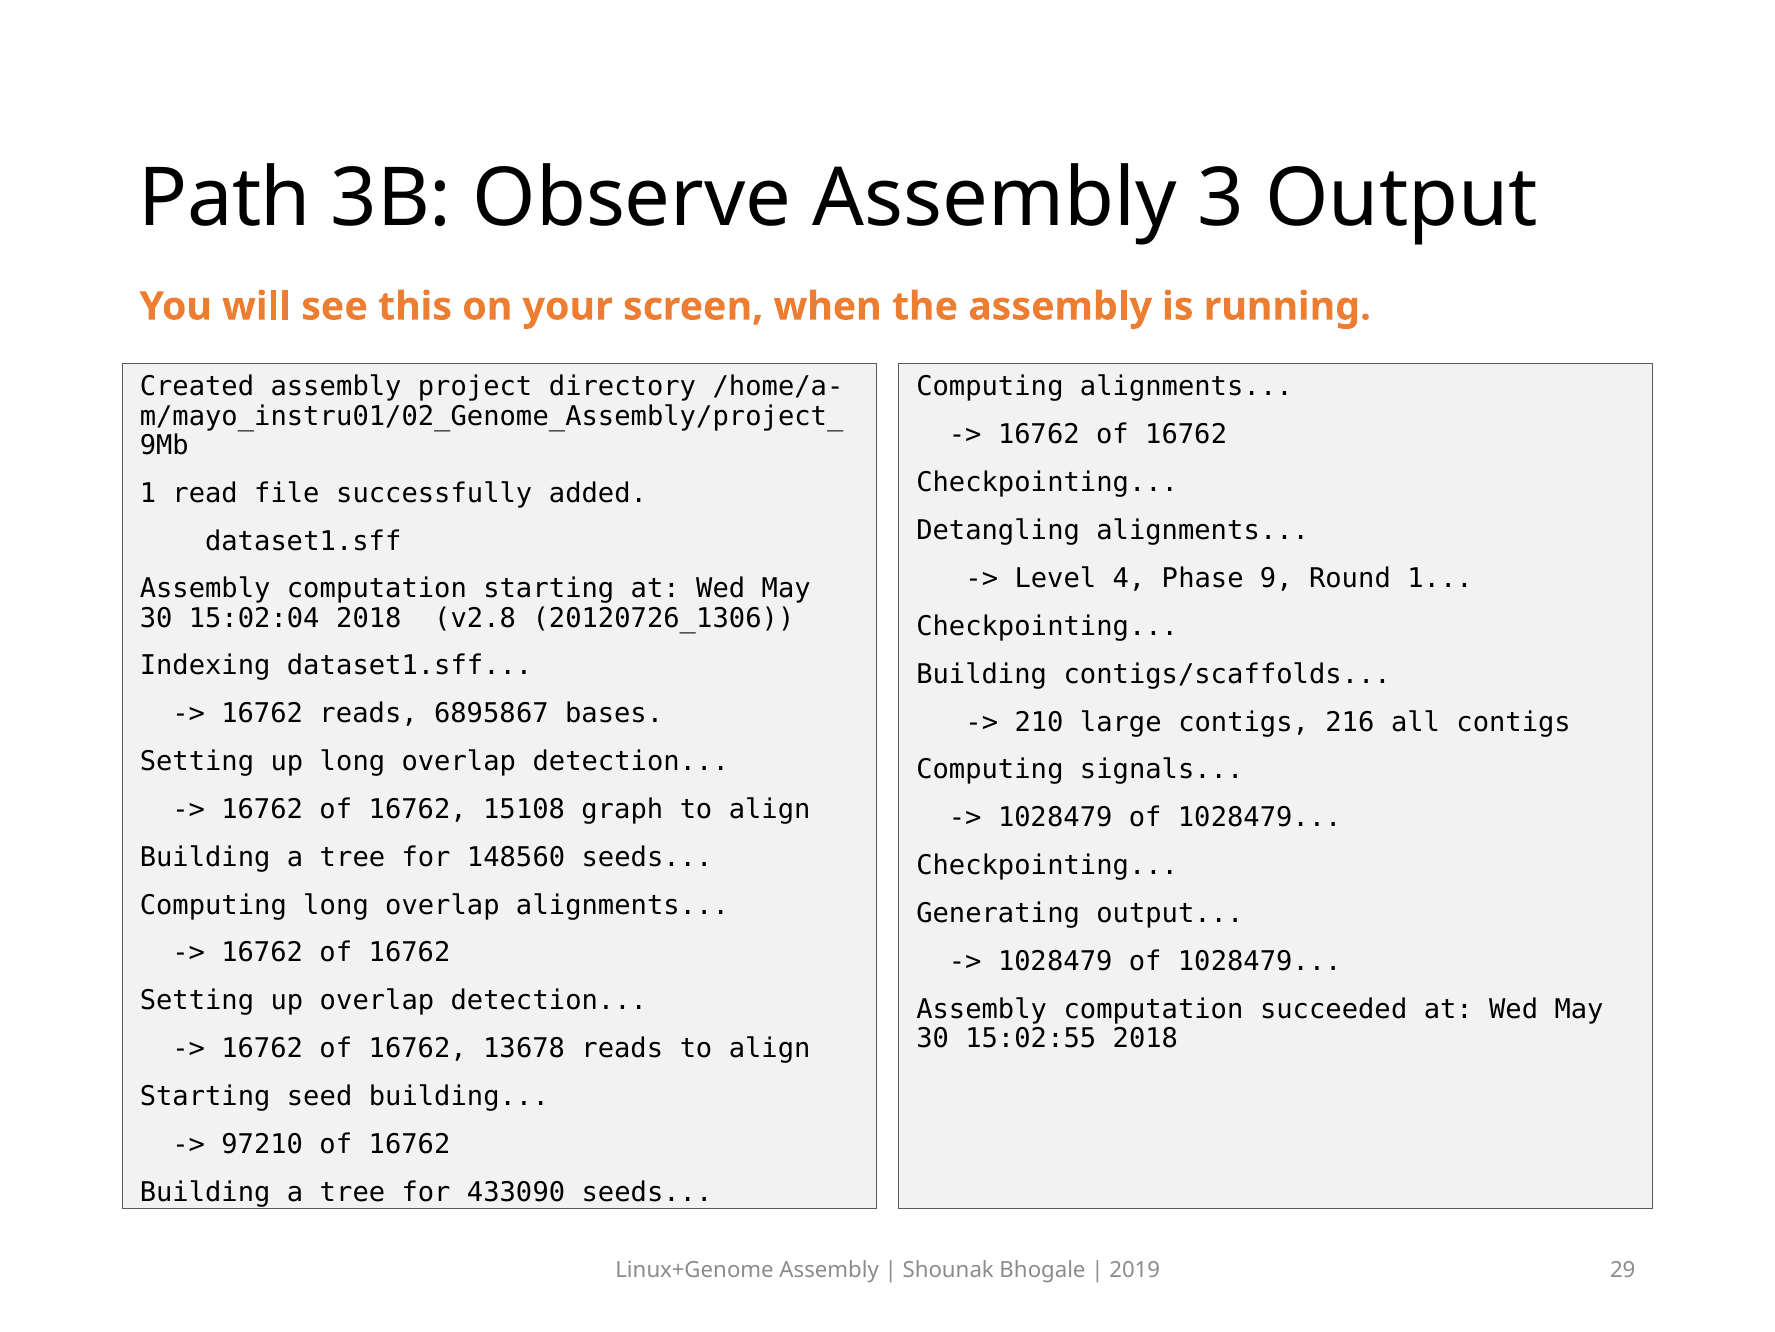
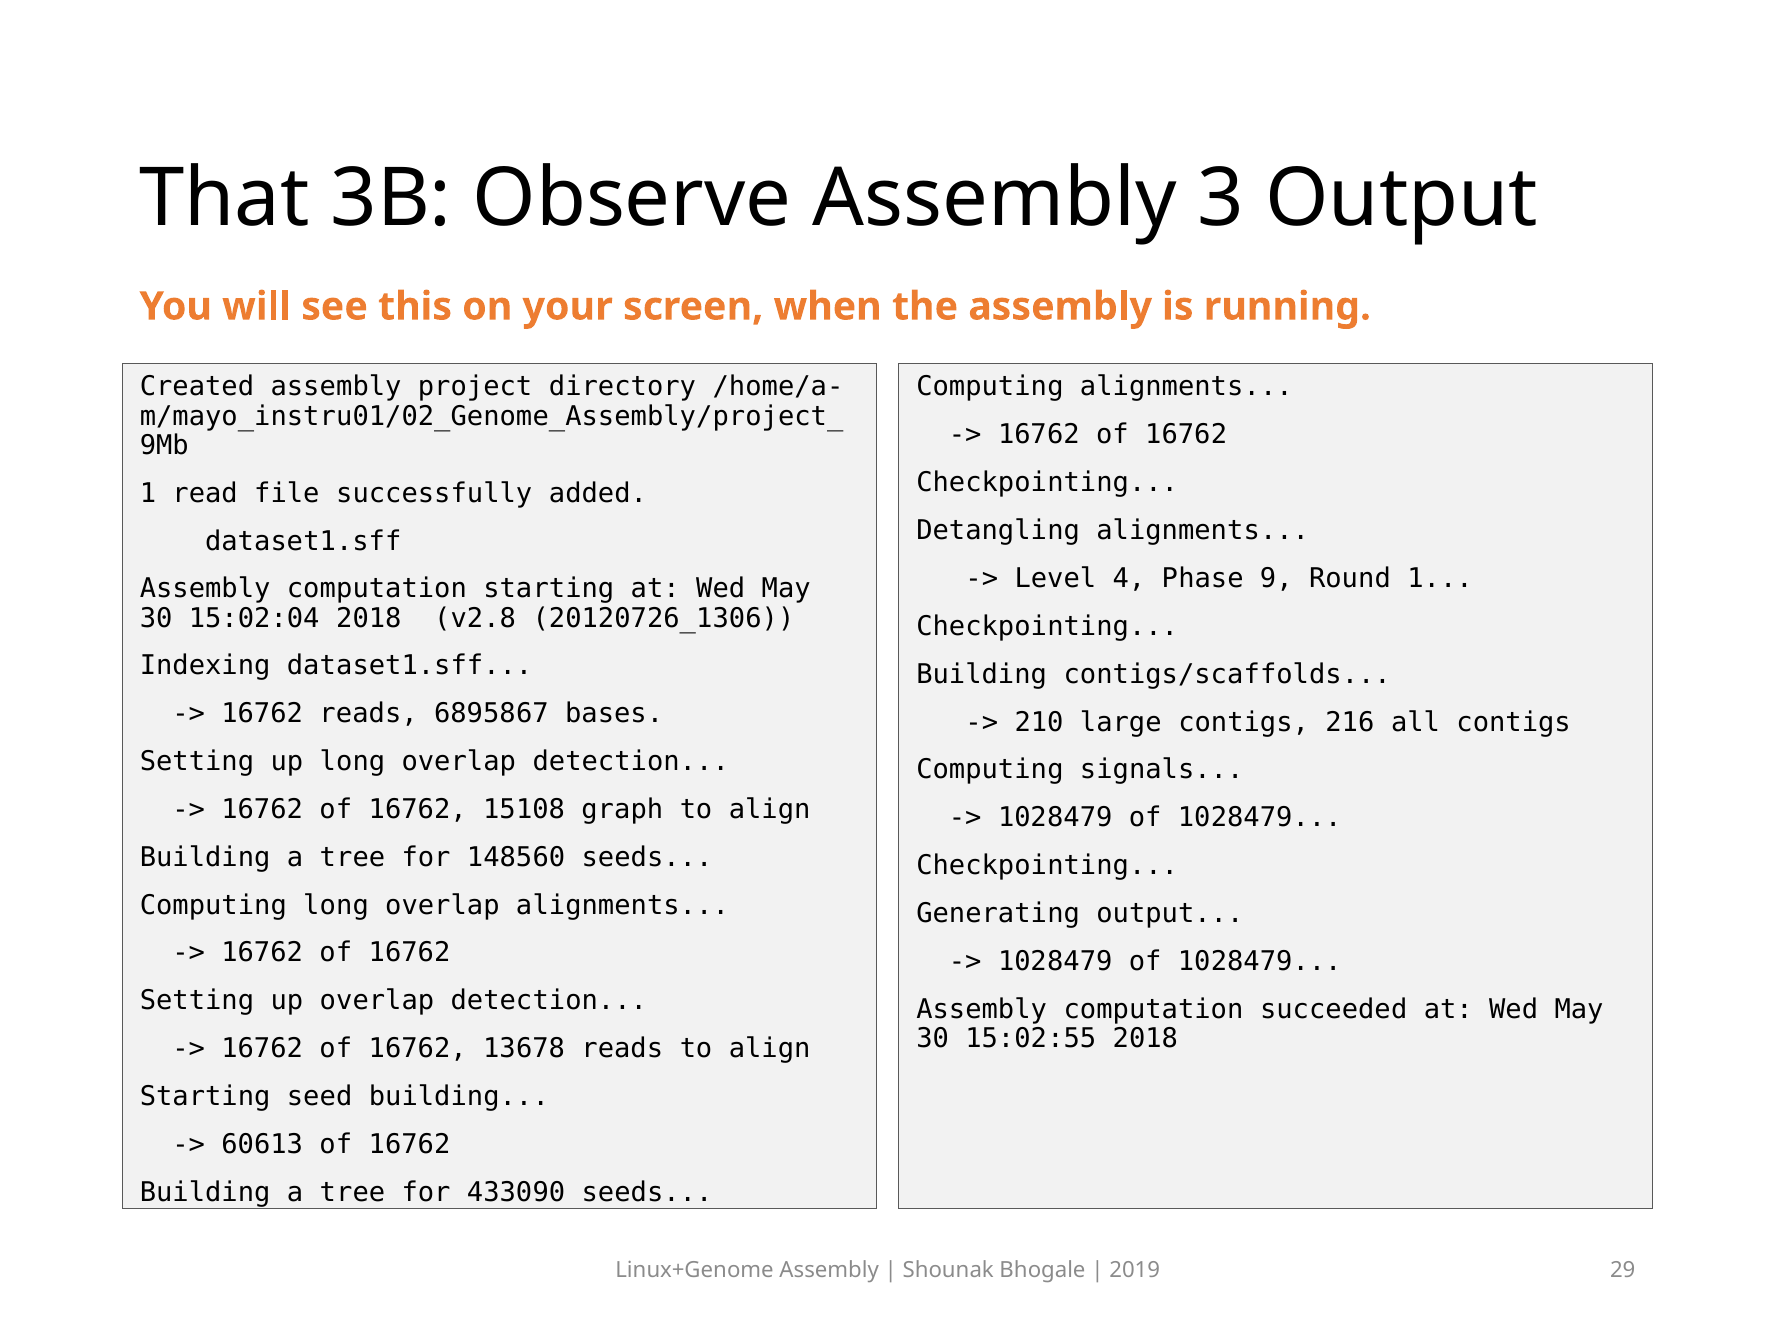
Path: Path -> That (225, 199)
97210: 97210 -> 60613 (262, 1144)
